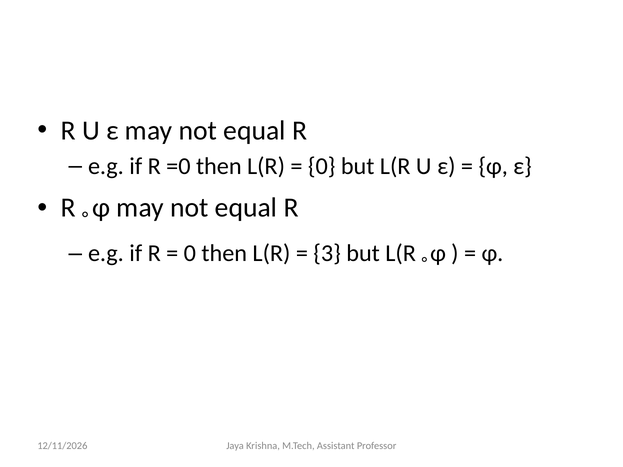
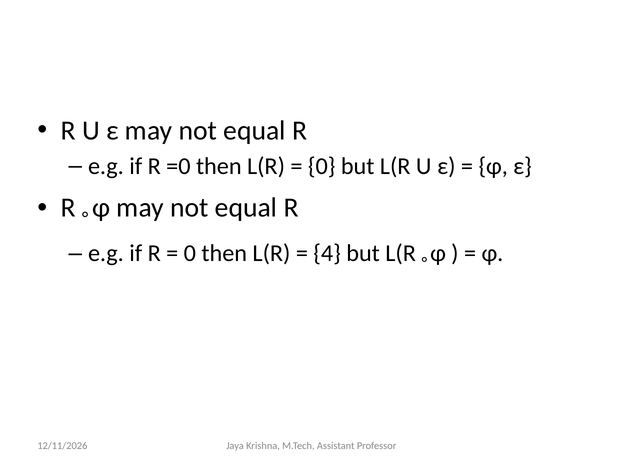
3: 3 -> 4 (327, 253)
